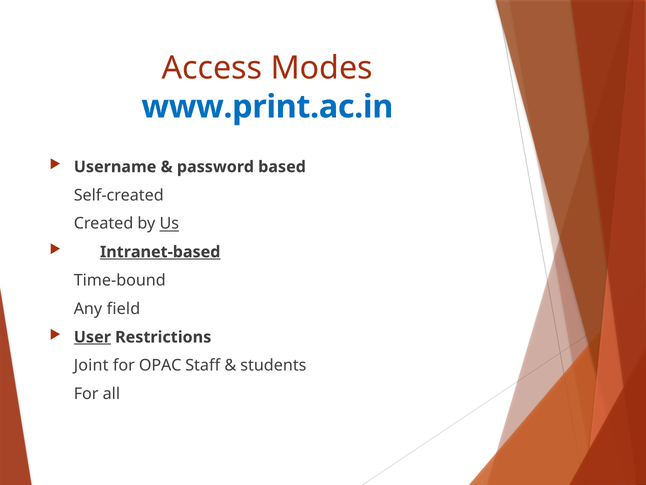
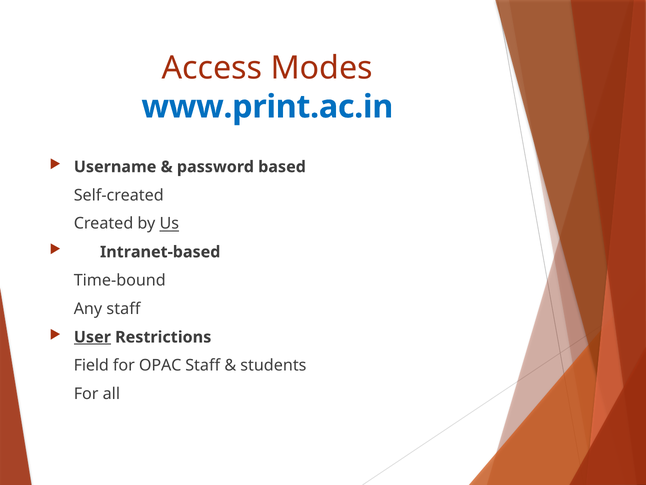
Intranet-based underline: present -> none (160, 252)
Any field: field -> staff (123, 308)
Joint: Joint -> Field (91, 365)
